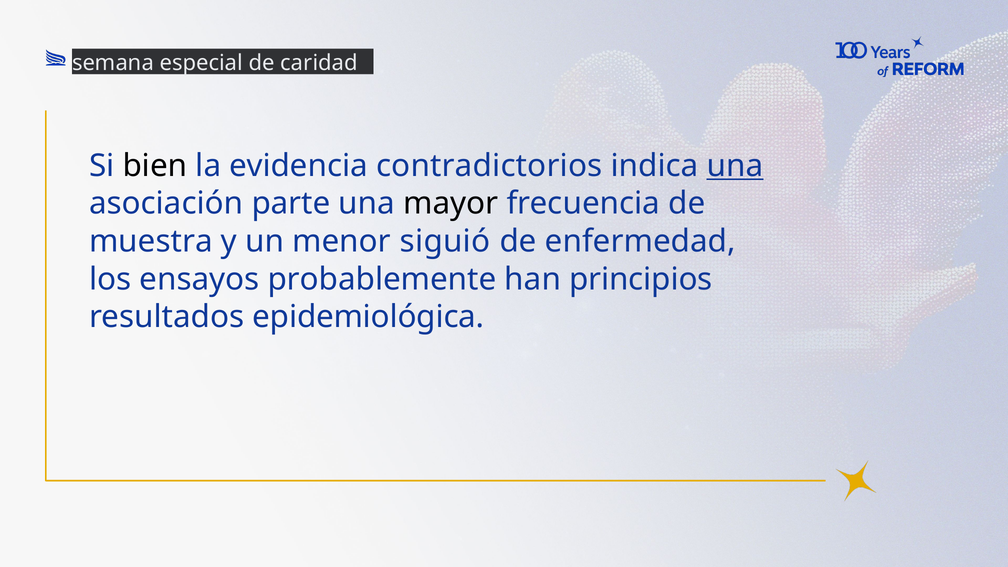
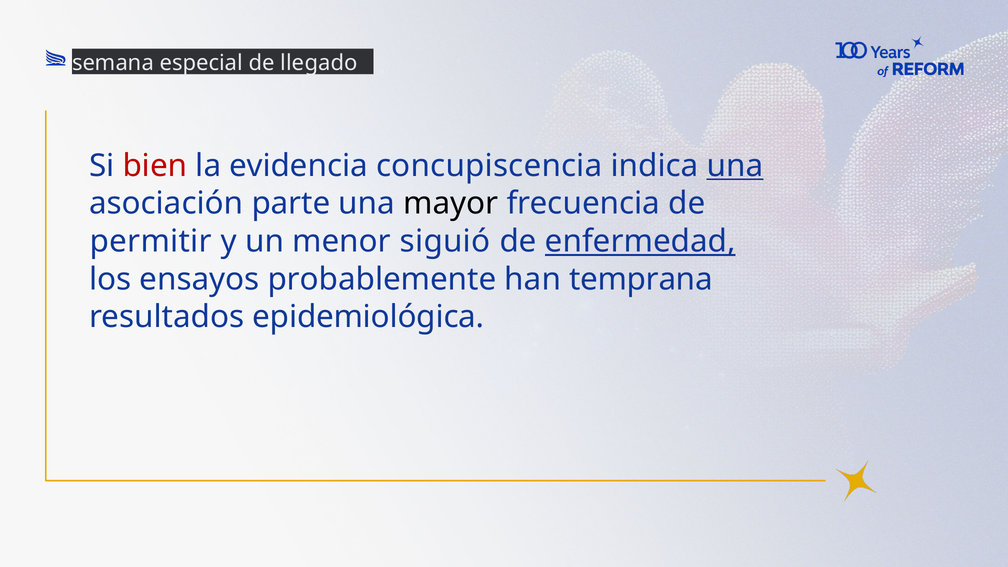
caridad: caridad -> llegado (319, 63)
bien colour: black -> red (155, 166)
contradictorios: contradictorios -> concupiscencia (489, 166)
muestra: muestra -> permitir (151, 241)
enfermedad underline: none -> present (640, 241)
principios: principios -> temprana (641, 279)
